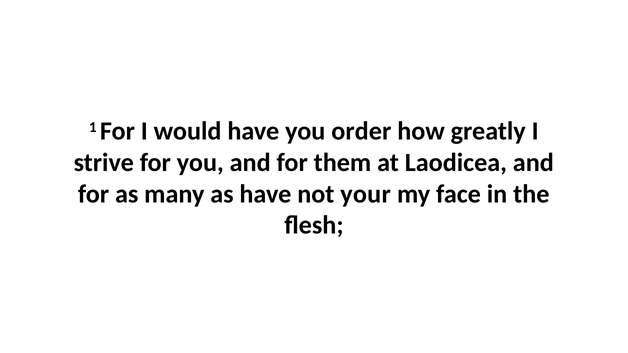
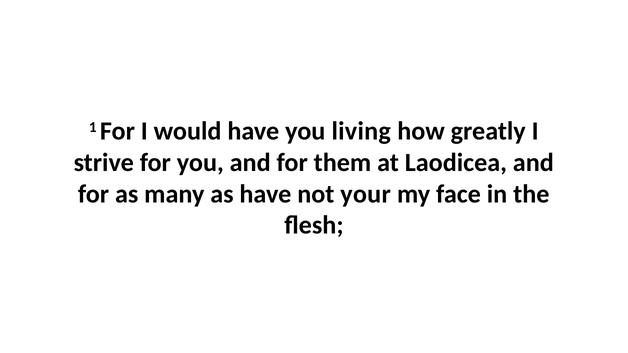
order: order -> living (361, 131)
